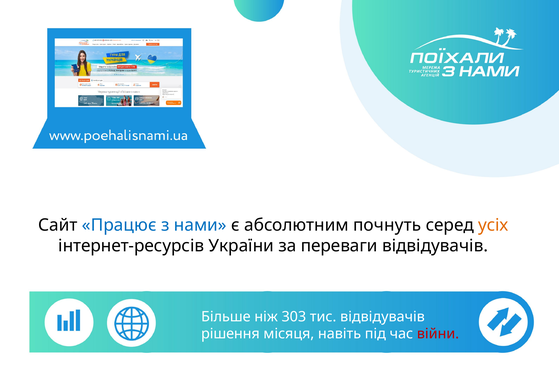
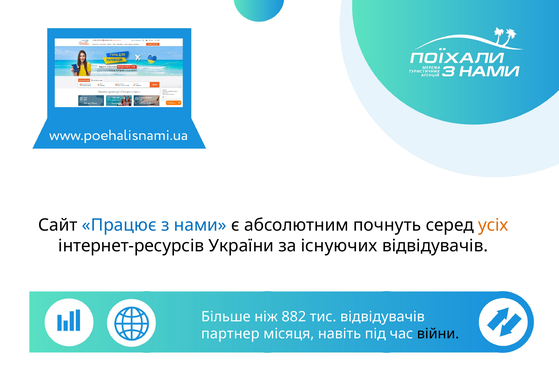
переваги: переваги -> існуючих (339, 246)
303: 303 -> 882 (294, 317)
рішення: рішення -> партнер (230, 334)
війни colour: red -> black (438, 334)
